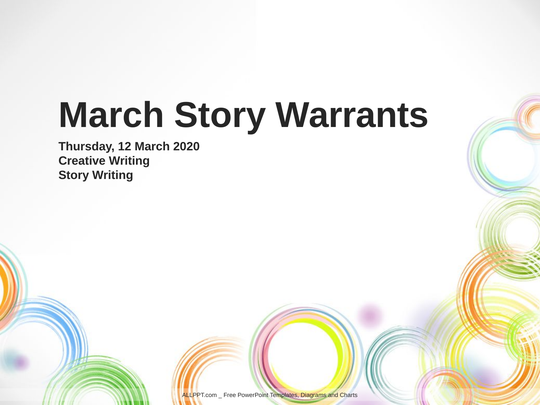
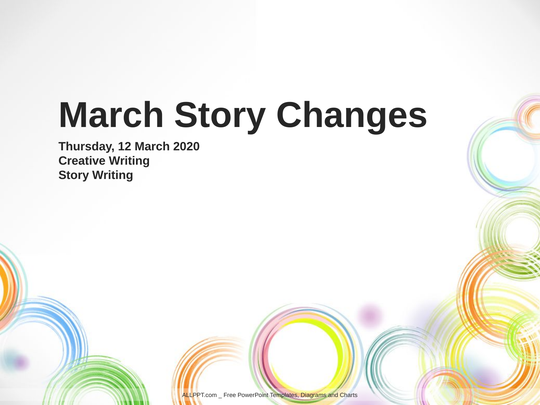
Warrants: Warrants -> Changes (352, 115)
